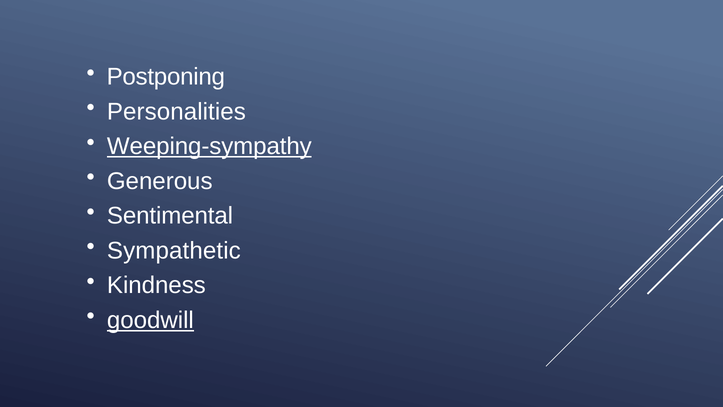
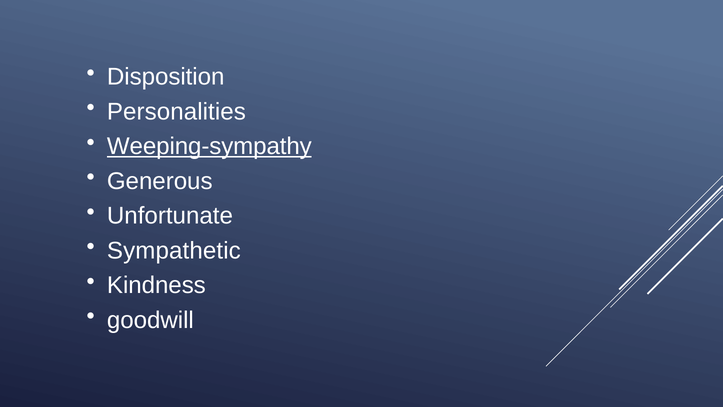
Postponing: Postponing -> Disposition (166, 77)
Sentimental: Sentimental -> Unfortunate (170, 216)
goodwill underline: present -> none (150, 320)
